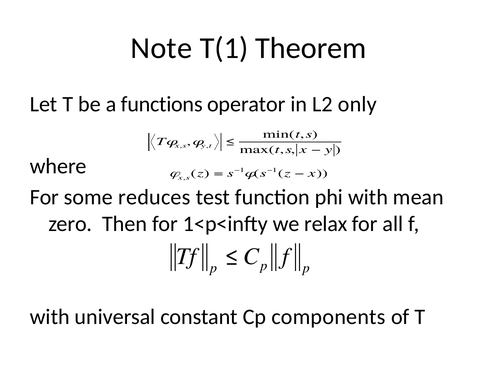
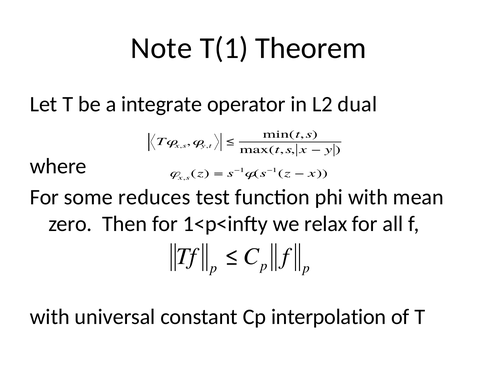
functions: functions -> integrate (162, 104)
only: only -> dual (357, 104)
components: components -> interpolation (329, 317)
